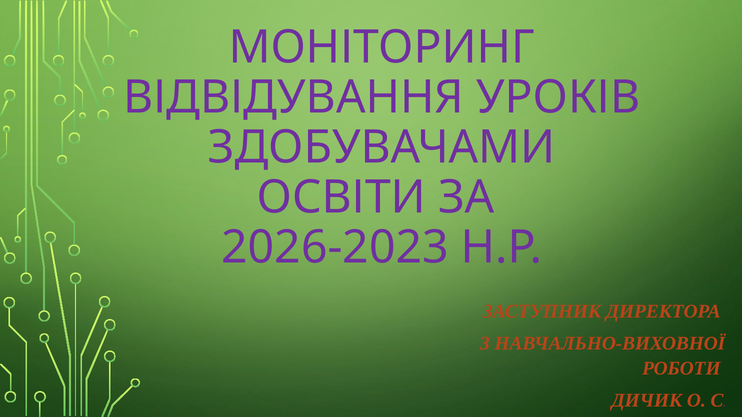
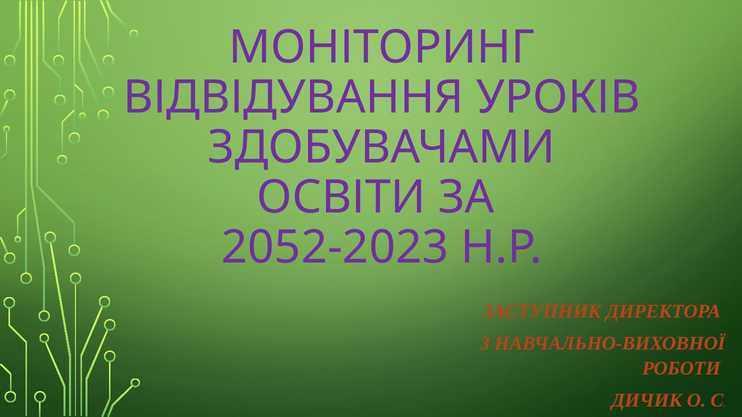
2026-2023: 2026-2023 -> 2052-2023 (335, 248)
